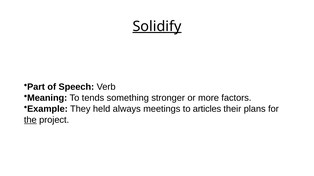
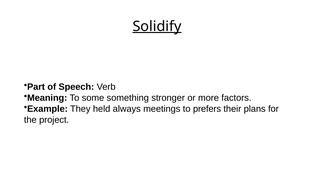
tends: tends -> some (93, 98)
articles: articles -> prefers (207, 109)
the underline: present -> none (30, 120)
